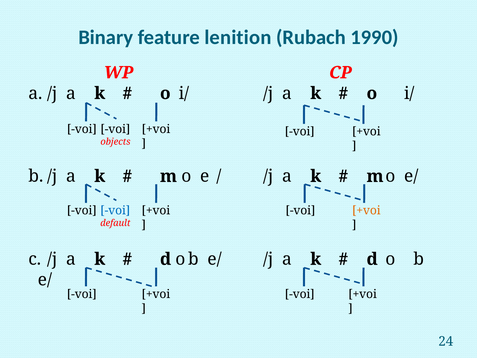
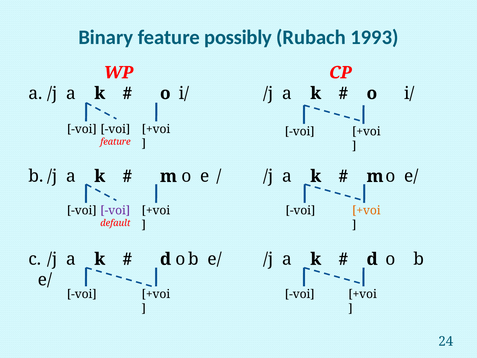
lenition: lenition -> possibly (238, 37)
1990: 1990 -> 1993 (374, 37)
objects: objects -> feature (116, 142)
voi colour: blue -> purple (115, 211)
